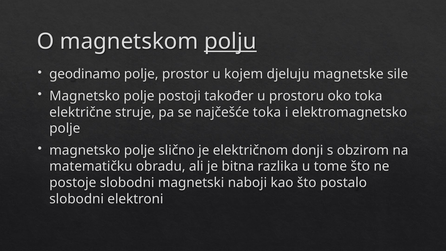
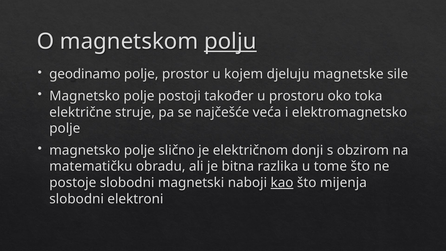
najčešće toka: toka -> veća (267, 112)
kao underline: none -> present (282, 183)
postalo: postalo -> mijenja (343, 183)
